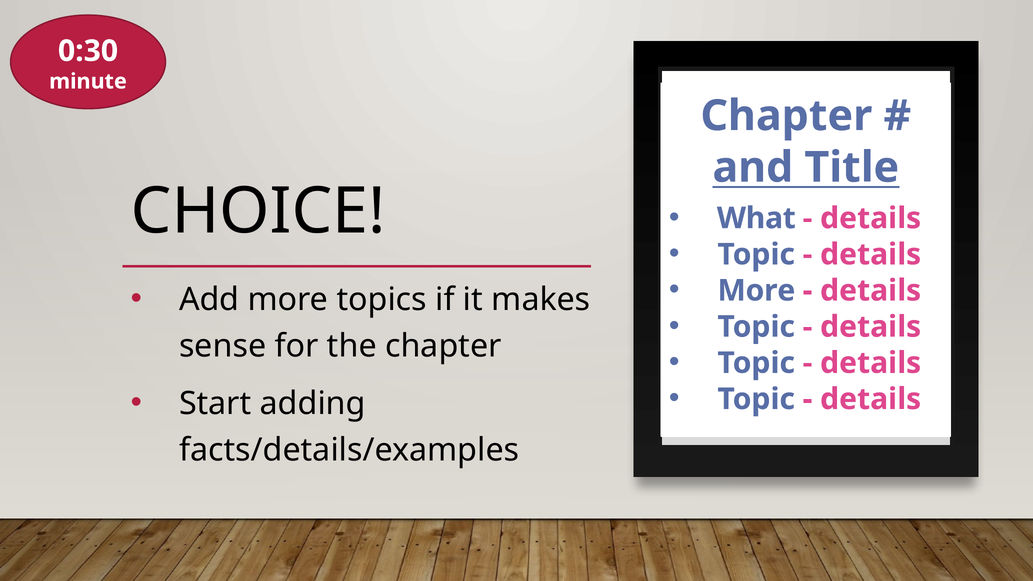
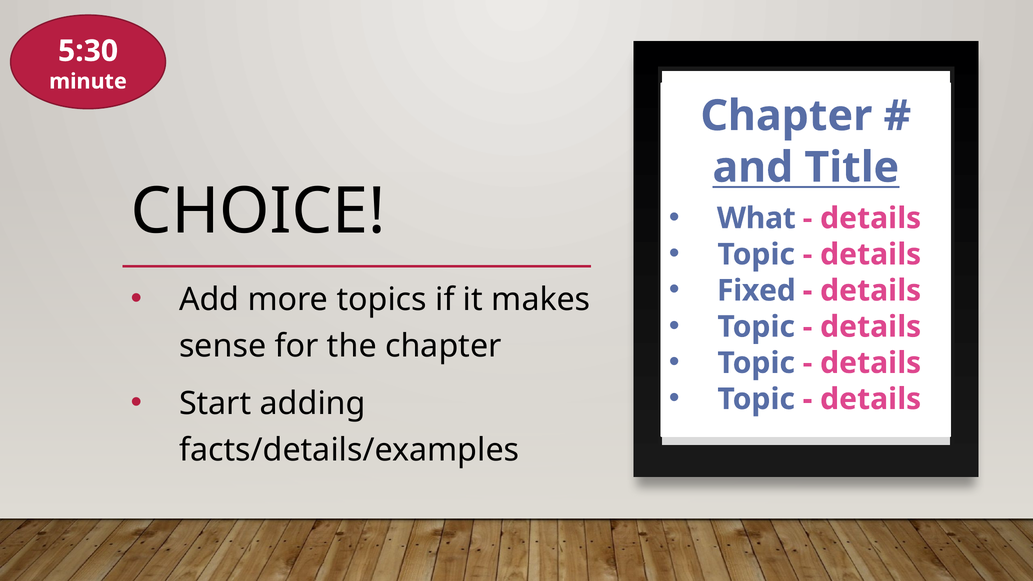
0:30: 0:30 -> 5:30 (88, 51)
More: More -> Fixed (756, 291)
